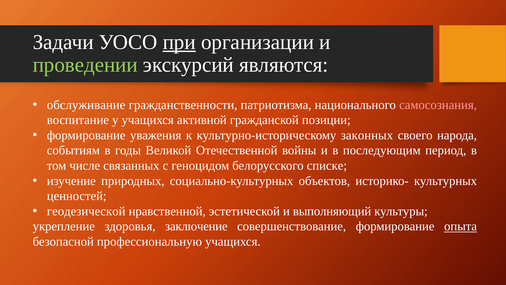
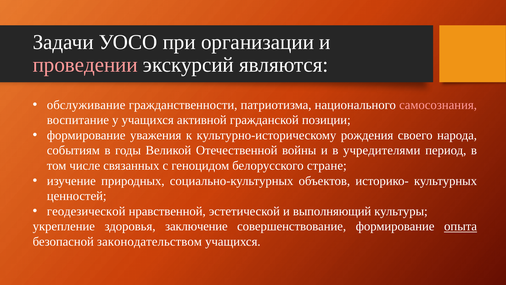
при underline: present -> none (179, 42)
проведении colour: light green -> pink (85, 65)
законных: законных -> рождения (367, 135)
последующим: последующим -> учредителями (382, 150)
списке: списке -> стране (327, 165)
профессиональную: профессиональную -> законодательством (149, 241)
